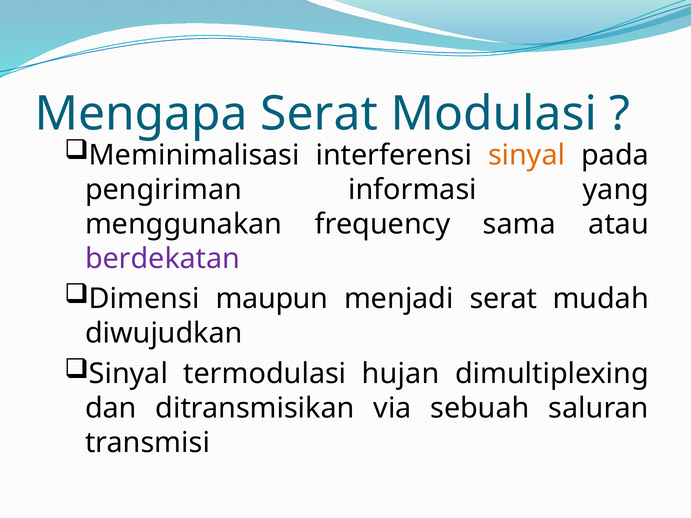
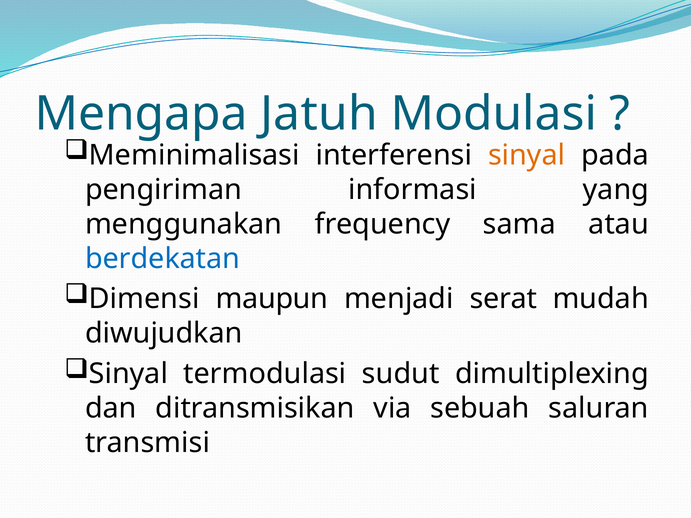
Mengapa Serat: Serat -> Jatuh (319, 114)
berdekatan colour: purple -> blue (163, 259)
hujan: hujan -> sudut (401, 374)
